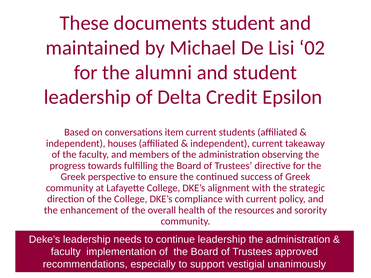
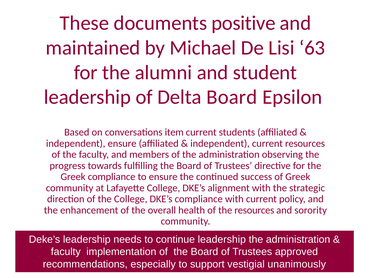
documents student: student -> positive (243, 23)
02: 02 -> 63 (312, 48)
Delta Credit: Credit -> Board (232, 97)
independent houses: houses -> ensure (122, 144)
current takeaway: takeaway -> resources (305, 144)
Greek perspective: perspective -> compliance (112, 177)
